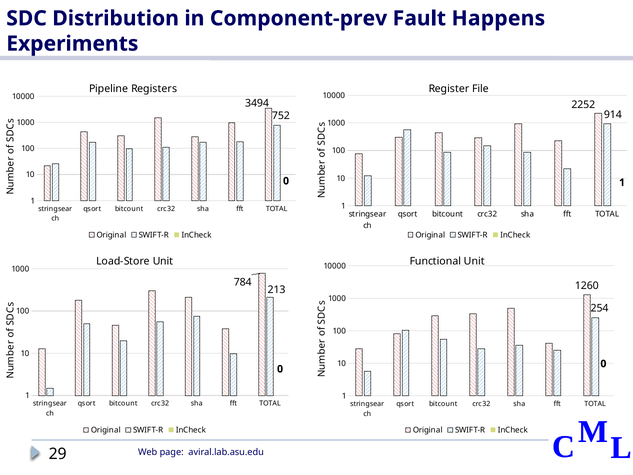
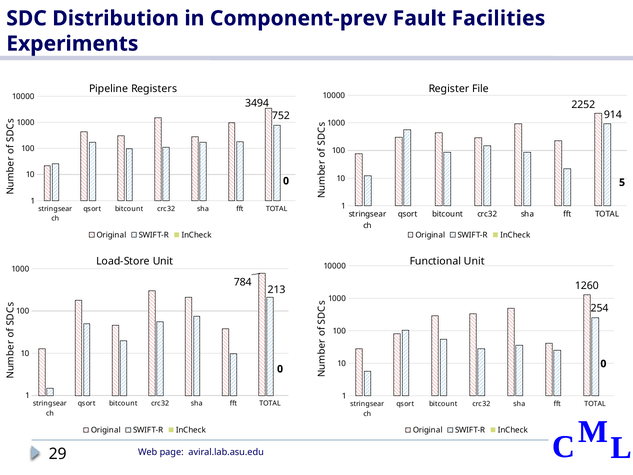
Happens: Happens -> Facilities (498, 18)
0 1: 1 -> 5 (622, 182)
